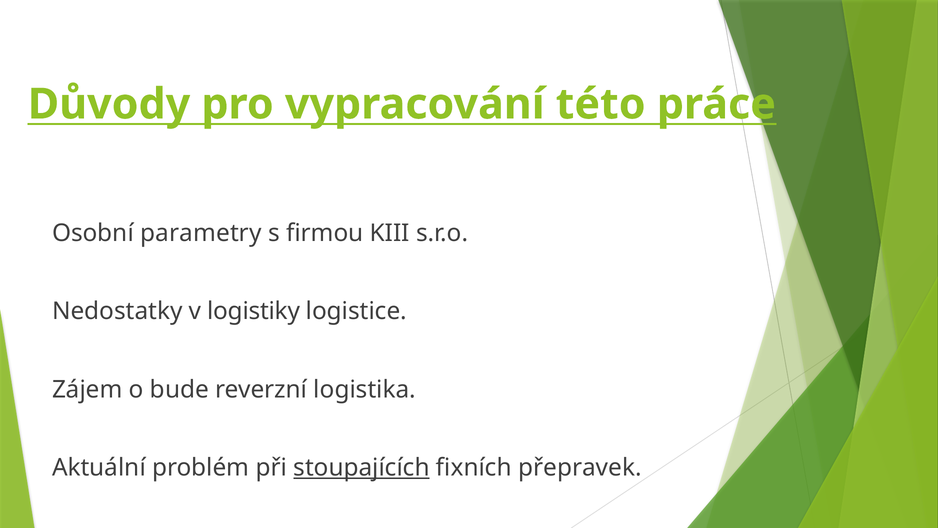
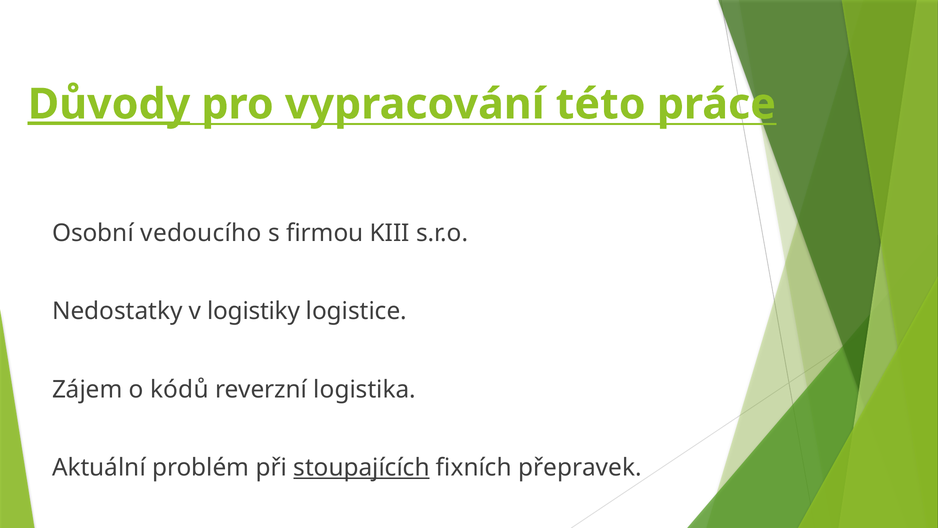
Důvody underline: none -> present (109, 104)
parametry: parametry -> vedoucího (201, 233)
bude: bude -> kódů (179, 389)
